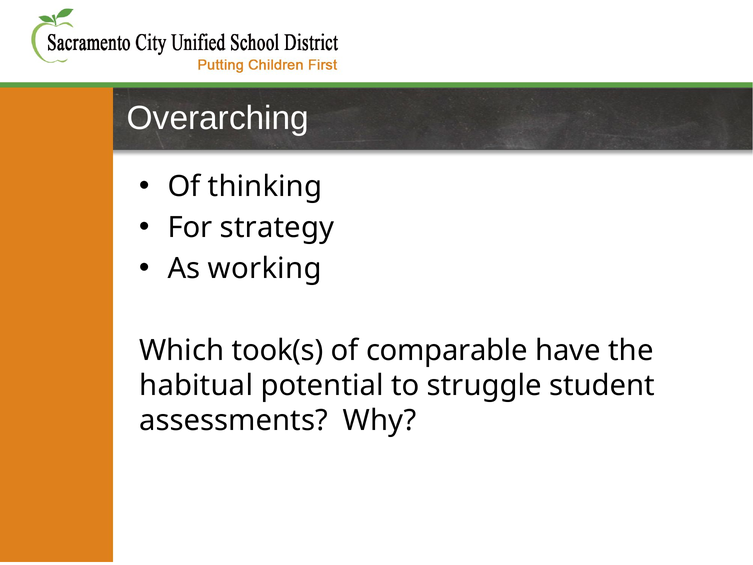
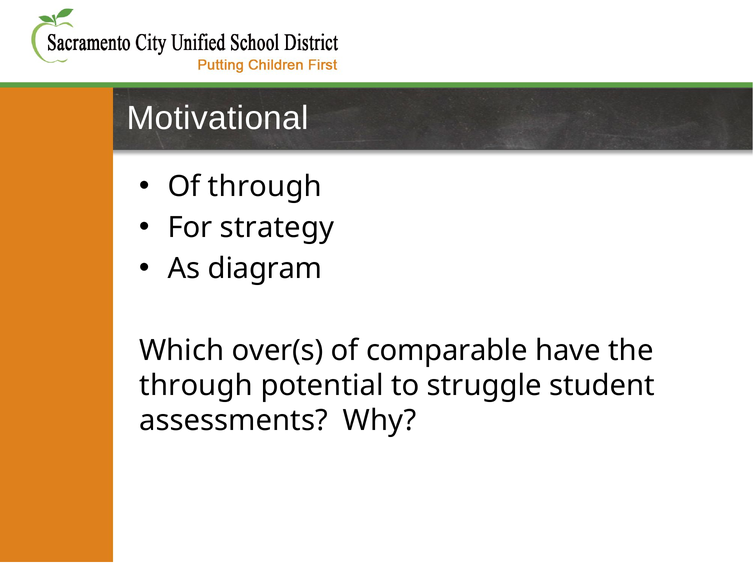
Overarching: Overarching -> Motivational (218, 118)
Of thinking: thinking -> through (265, 186)
working: working -> diagram (265, 268)
took(s: took(s -> over(s (278, 350)
habitual: habitual -> through (196, 385)
